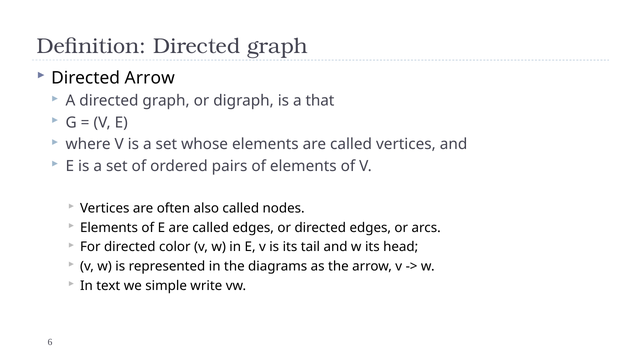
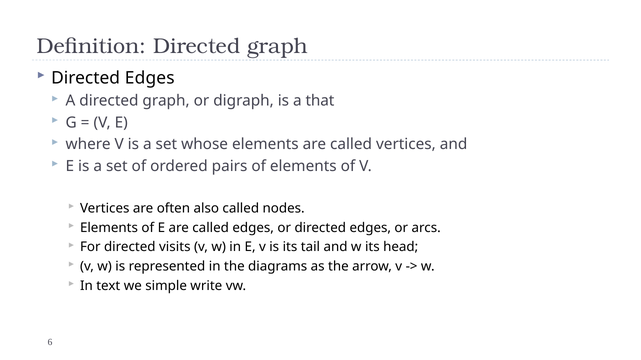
Arrow: Arrow -> Edges (150, 78)
color: color -> visits (175, 247)
